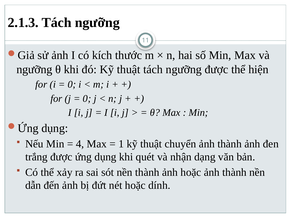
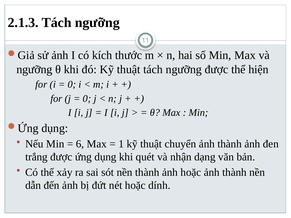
4: 4 -> 6 (80, 144)
